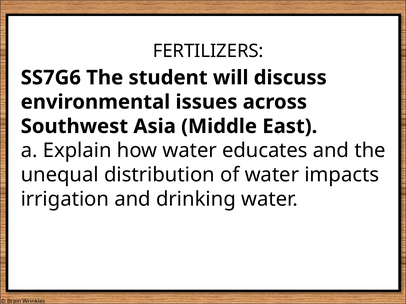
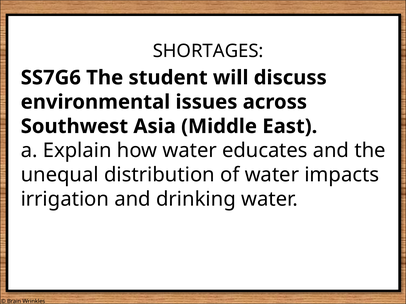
FERTILIZERS: FERTILIZERS -> SHORTAGES (208, 51)
